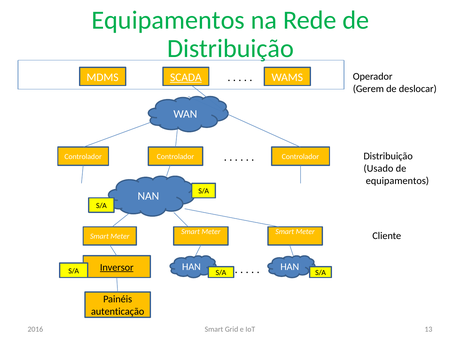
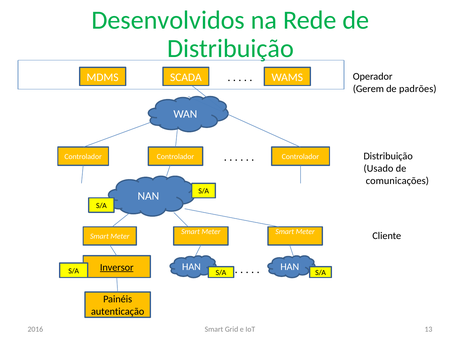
Equipamentos: Equipamentos -> Desenvolvidos (168, 20)
SCADA underline: present -> none (186, 77)
deslocar: deslocar -> padrões (418, 89)
equipamentos: equipamentos -> comunicações (397, 181)
